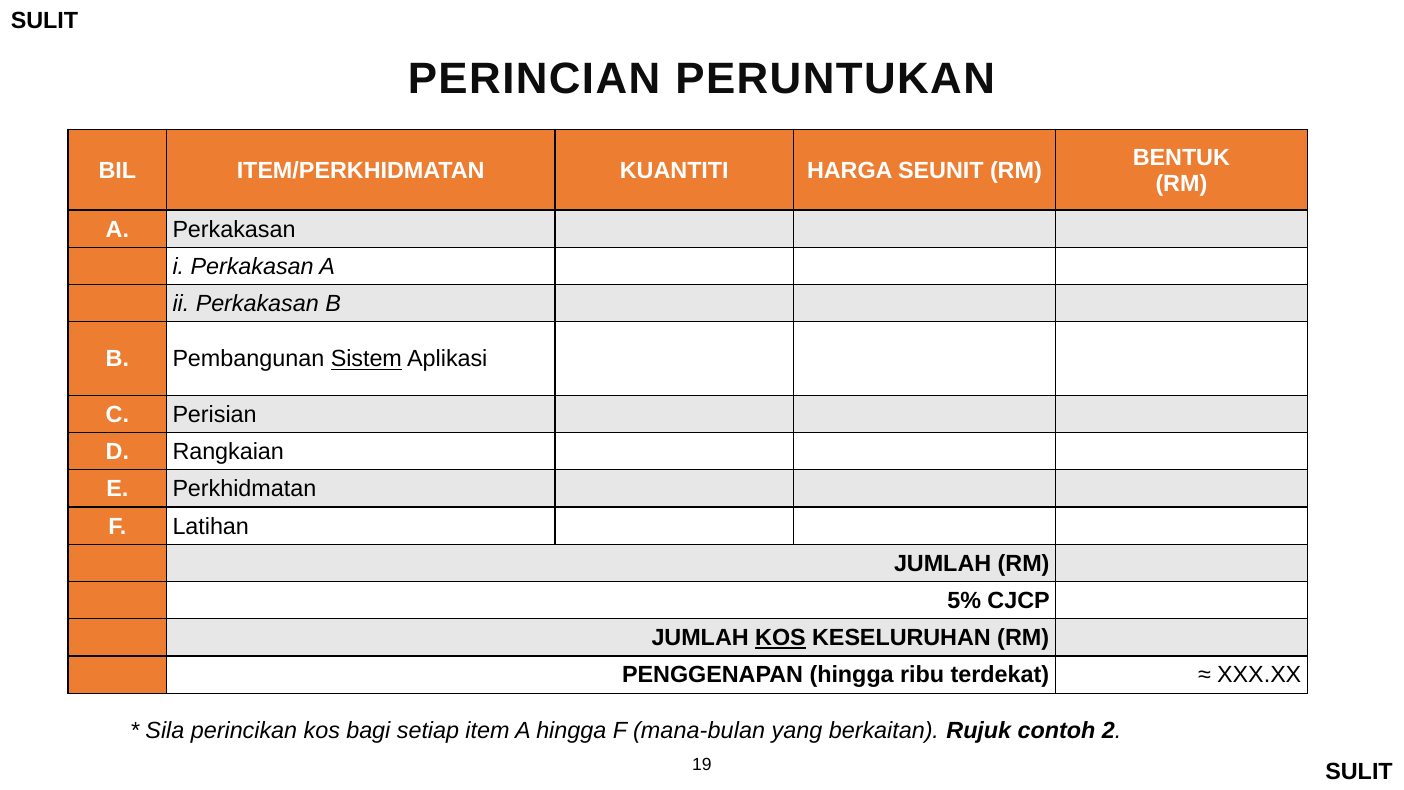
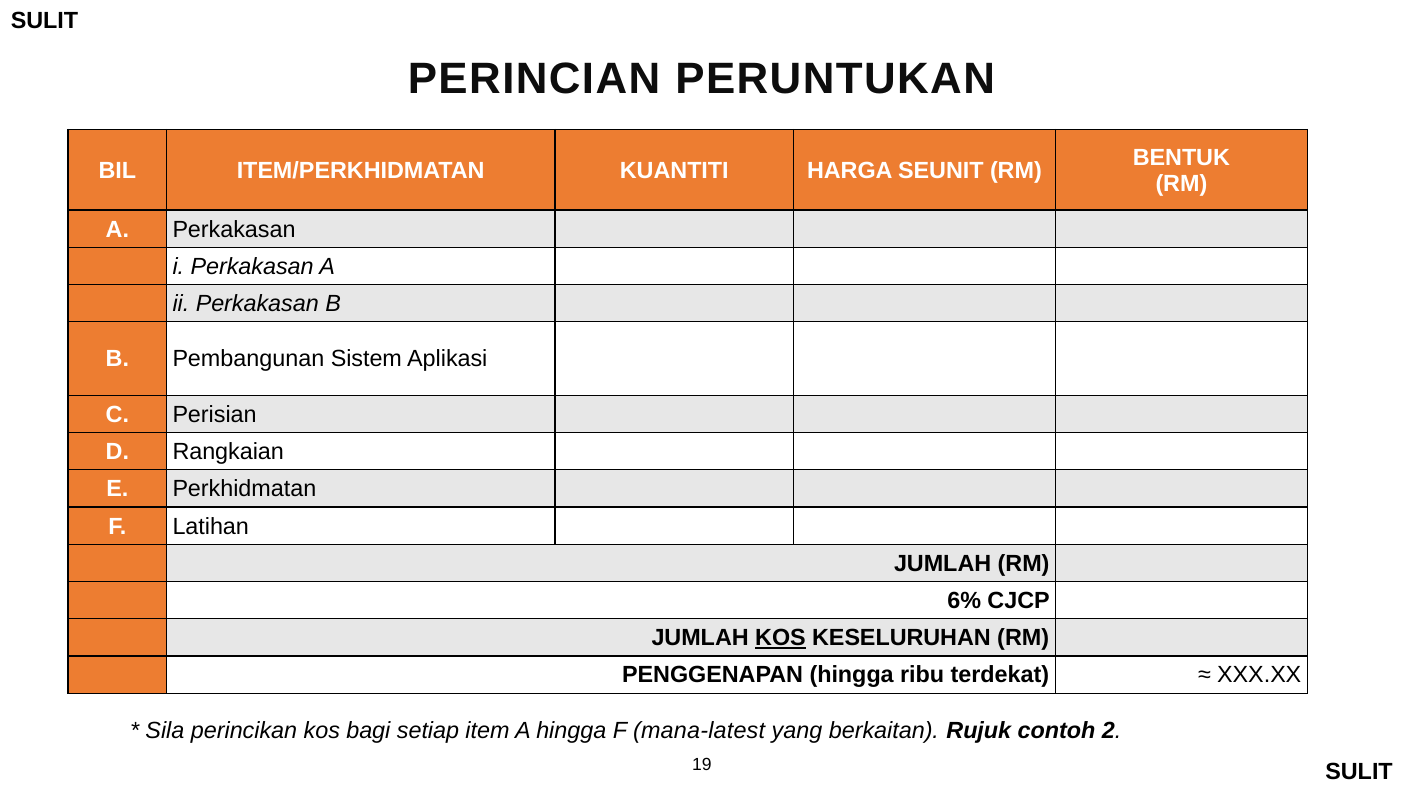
Sistem underline: present -> none (366, 359)
5%: 5% -> 6% (964, 601)
mana-bulan: mana-bulan -> mana-latest (699, 731)
